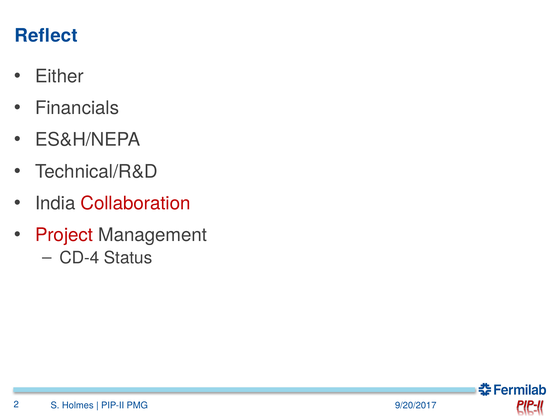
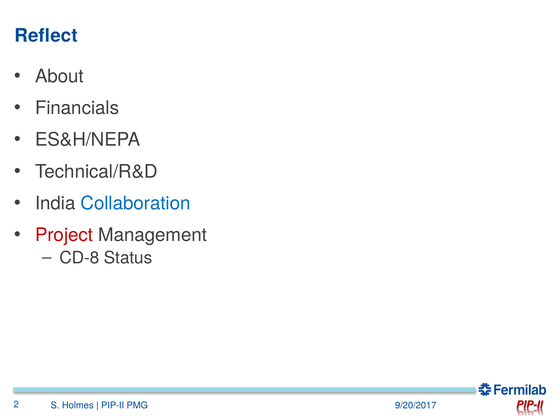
Either: Either -> About (59, 76)
Collaboration colour: red -> blue (136, 203)
CD-4: CD-4 -> CD-8 (79, 258)
